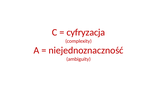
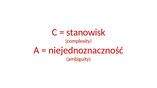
cyfryzacja: cyfryzacja -> stanowisk (86, 32)
